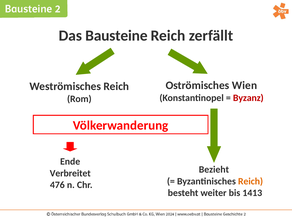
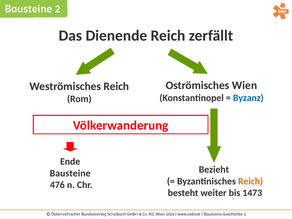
Bausteine: Bausteine -> Dienende (116, 36)
Byzanz colour: red -> blue (248, 98)
Verbreitet: Verbreitet -> Bausteine (70, 173)
1413: 1413 -> 1473 (252, 193)
